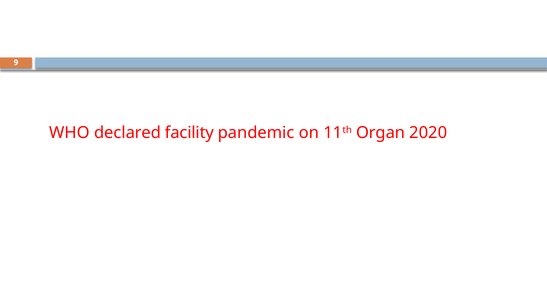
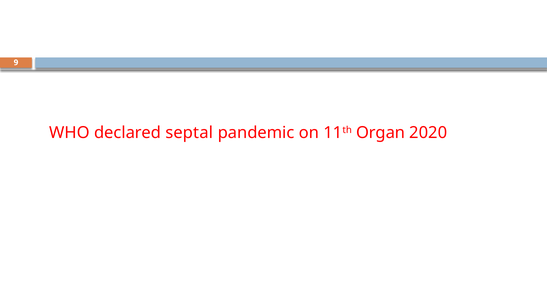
facility: facility -> septal (189, 133)
